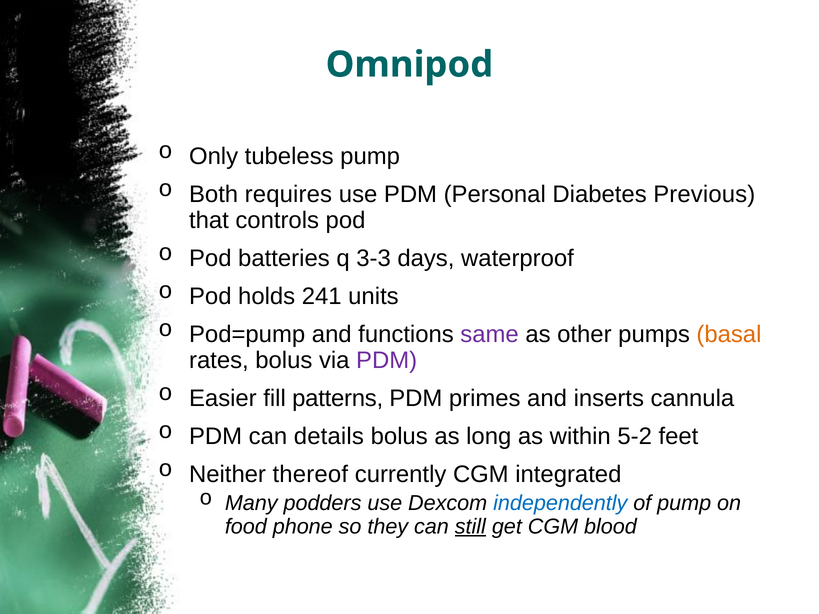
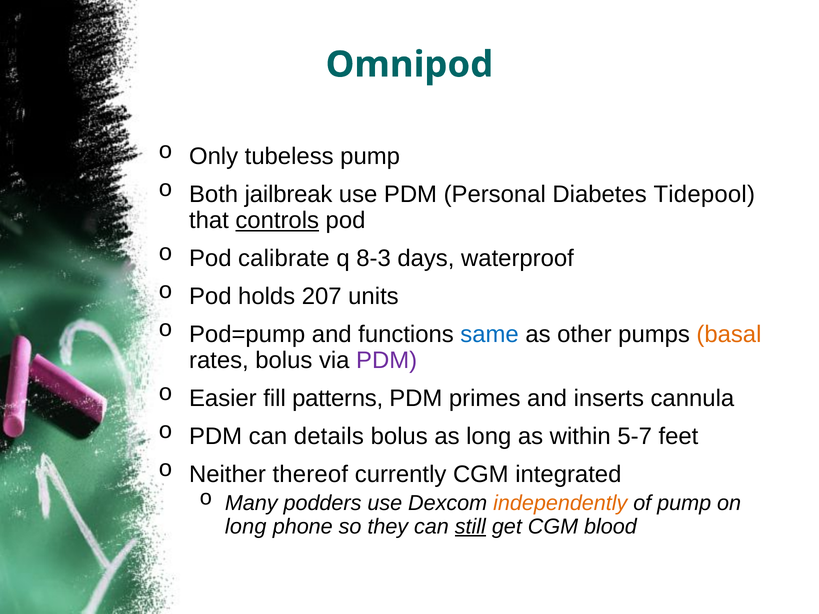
requires: requires -> jailbreak (289, 195)
Previous: Previous -> Tidepool (704, 195)
controls underline: none -> present (277, 220)
batteries: batteries -> calibrate (284, 258)
3-3: 3-3 -> 8-3 (374, 258)
241: 241 -> 207 (322, 297)
same colour: purple -> blue (490, 335)
5-2: 5-2 -> 5-7 (635, 436)
independently colour: blue -> orange (560, 503)
food: food -> long (246, 527)
